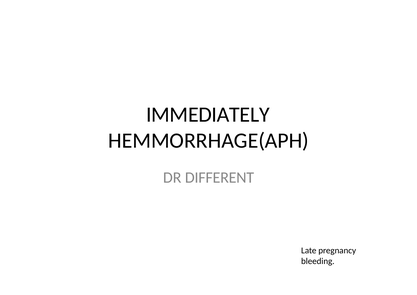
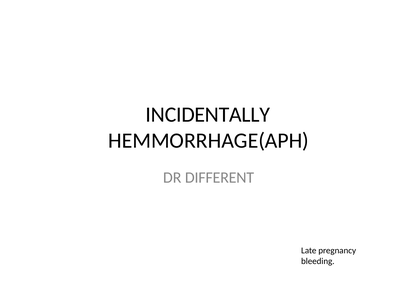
IMMEDIATELY: IMMEDIATELY -> INCIDENTALLY (208, 115)
